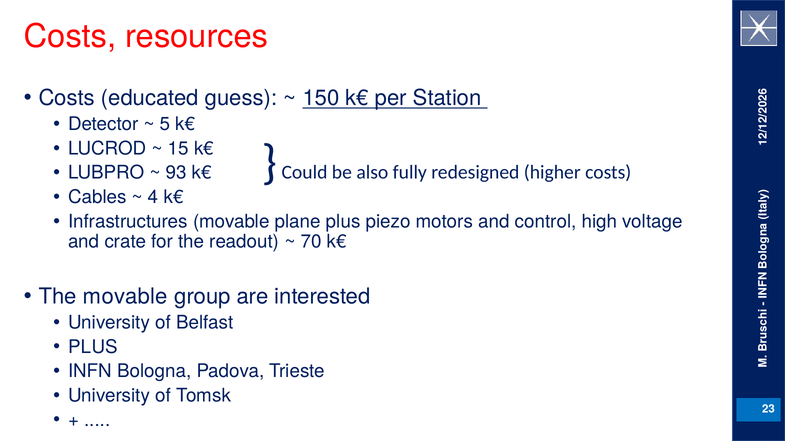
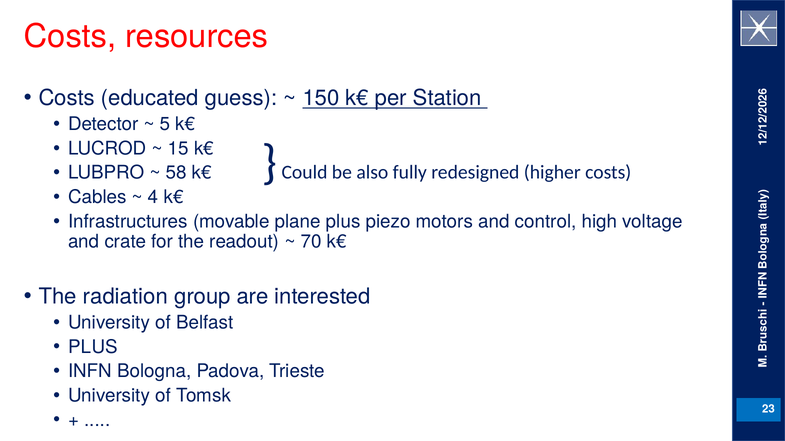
93: 93 -> 58 (176, 173)
The movable: movable -> radiation (125, 297)
